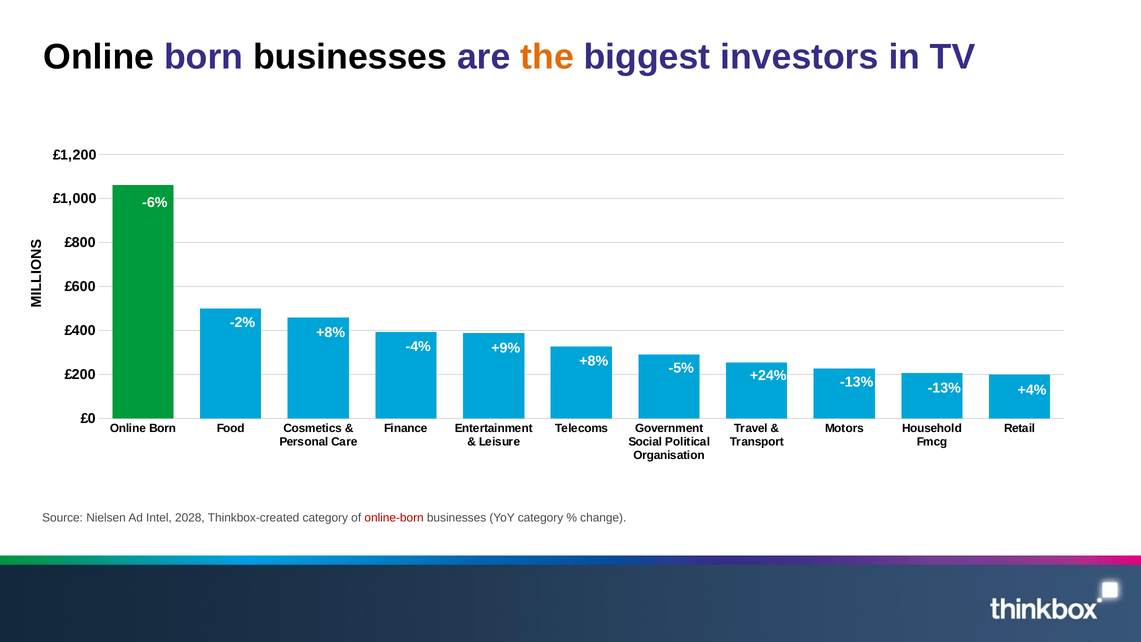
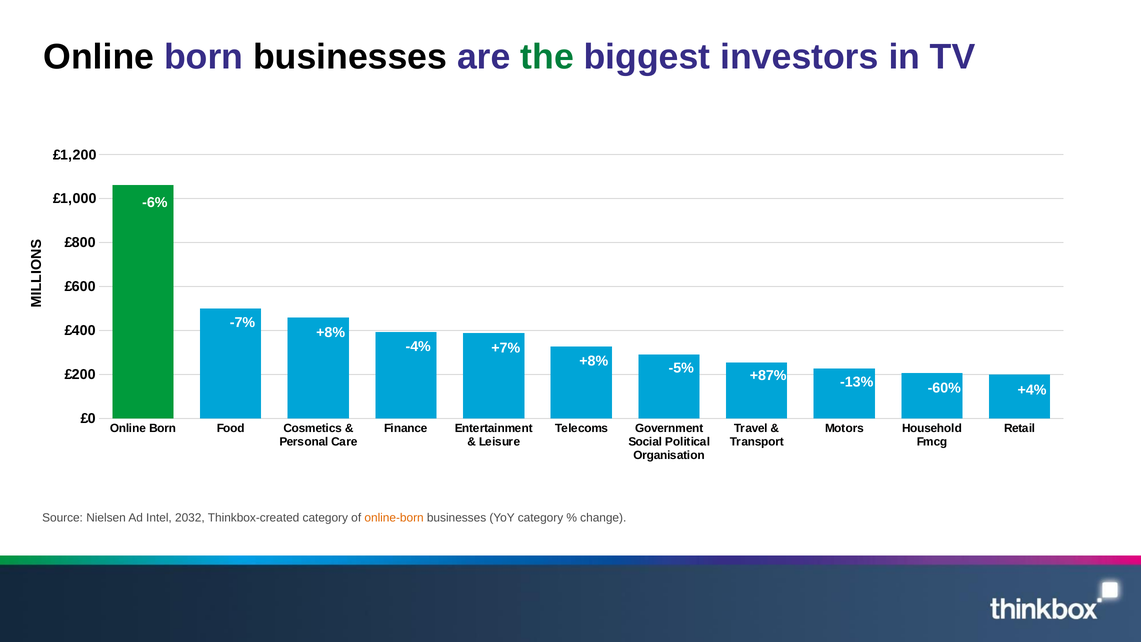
the colour: orange -> green (547, 57)
-2%: -2% -> -7% (242, 322)
+9%: +9% -> +7% (506, 348)
+24%: +24% -> +87% (768, 375)
-13% -13%: -13% -> -60% (944, 388)
2028: 2028 -> 2032 (190, 518)
online-born colour: red -> orange (394, 518)
